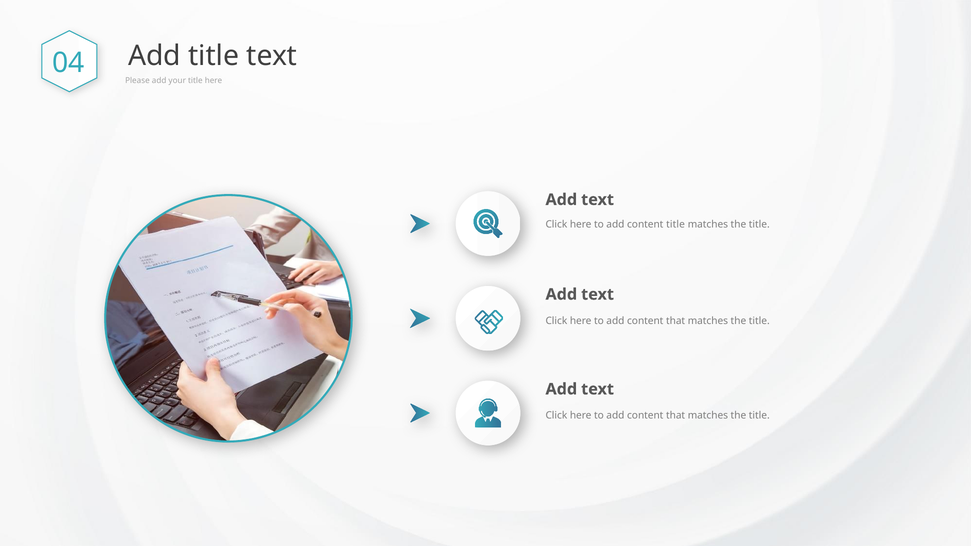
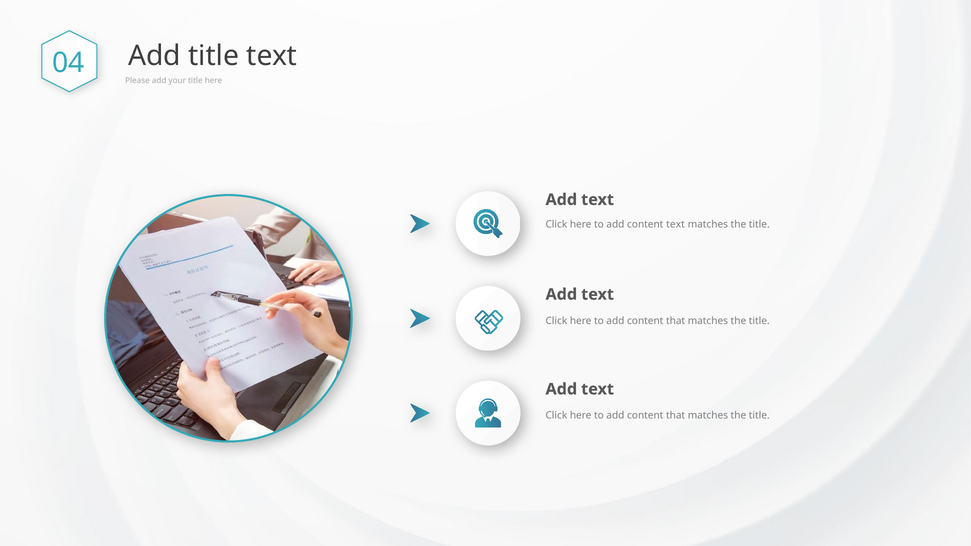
content title: title -> text (676, 224)
